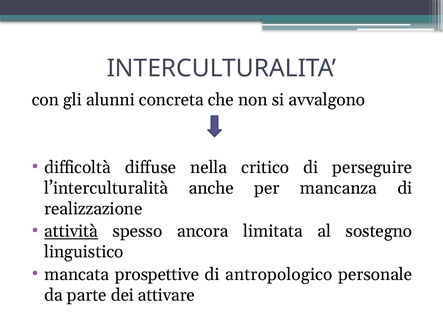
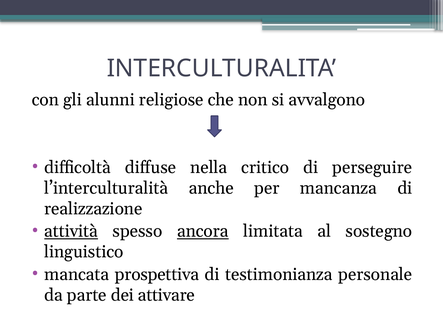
concreta: concreta -> religiose (171, 100)
ancora underline: none -> present (203, 231)
prospettive: prospettive -> prospettiva (157, 274)
antropologico: antropologico -> testimonianza (279, 274)
